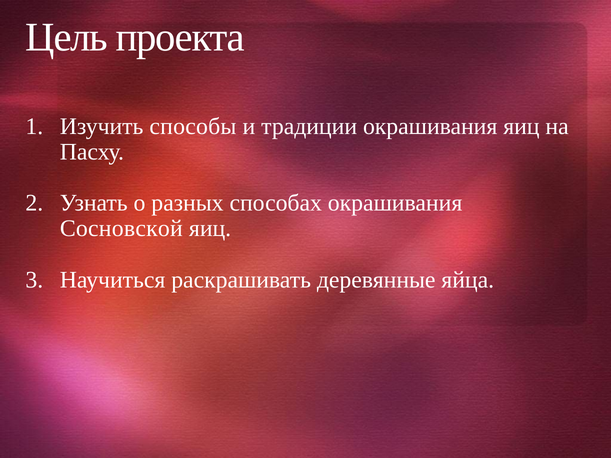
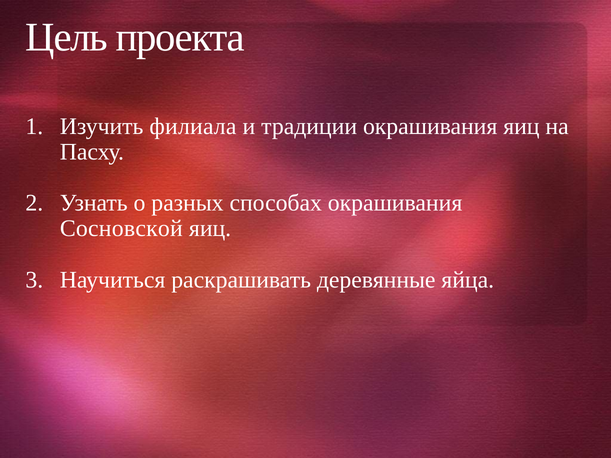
способы: способы -> филиала (193, 126)
